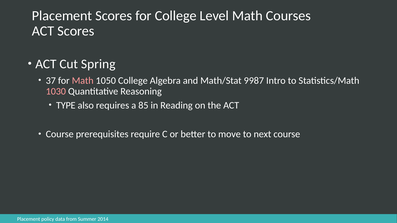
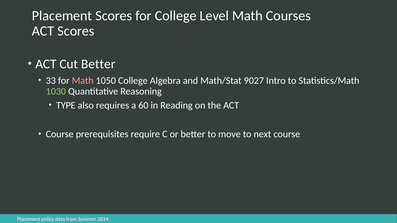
Cut Spring: Spring -> Better (98, 64)
37: 37 -> 33 (51, 81)
9987: 9987 -> 9027 (254, 81)
1030 colour: pink -> light green (56, 91)
85: 85 -> 60 (143, 105)
